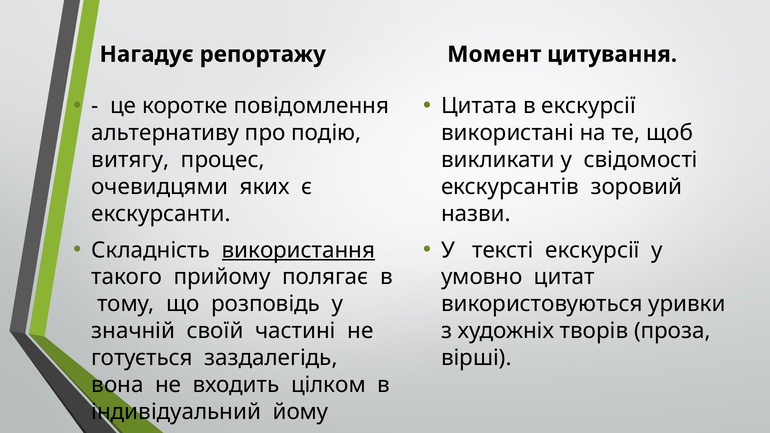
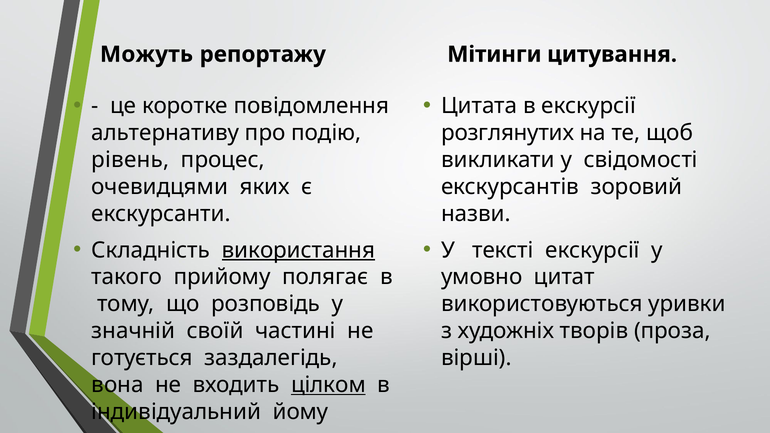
Нагадує: Нагадує -> Можуть (147, 54)
Момент: Момент -> Мітинги (494, 54)
використані: використані -> розглянутих (508, 133)
витягу: витягу -> рівень (130, 160)
цілком underline: none -> present (328, 385)
